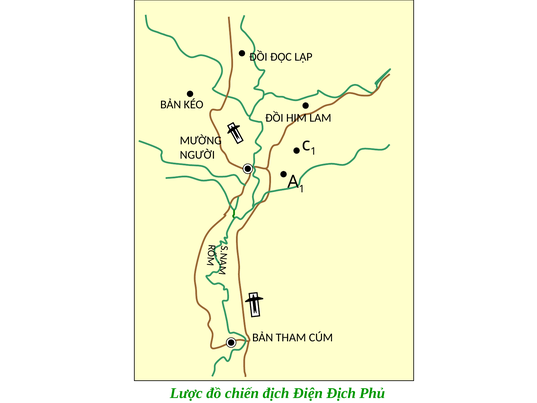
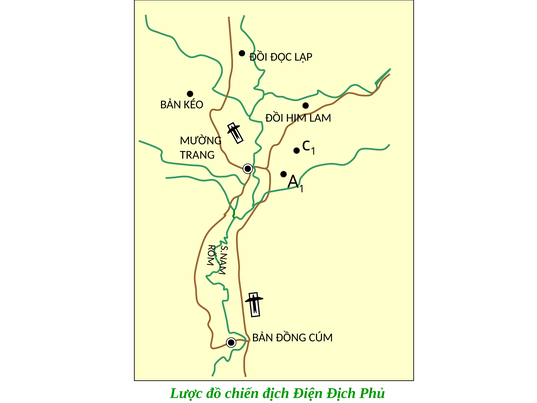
NGƯỜI: NGƯỜI -> TRANG (197, 155)
THAM: THAM -> ĐỒNG (291, 337)
